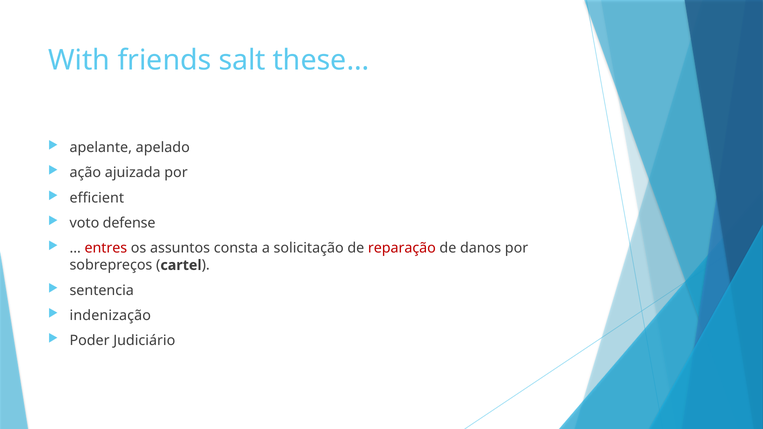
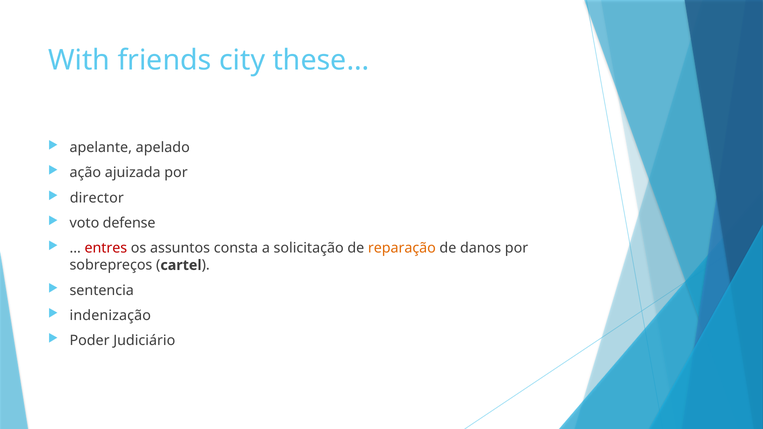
salt: salt -> city (242, 60)
efficient: efficient -> director (97, 198)
reparação colour: red -> orange (402, 248)
